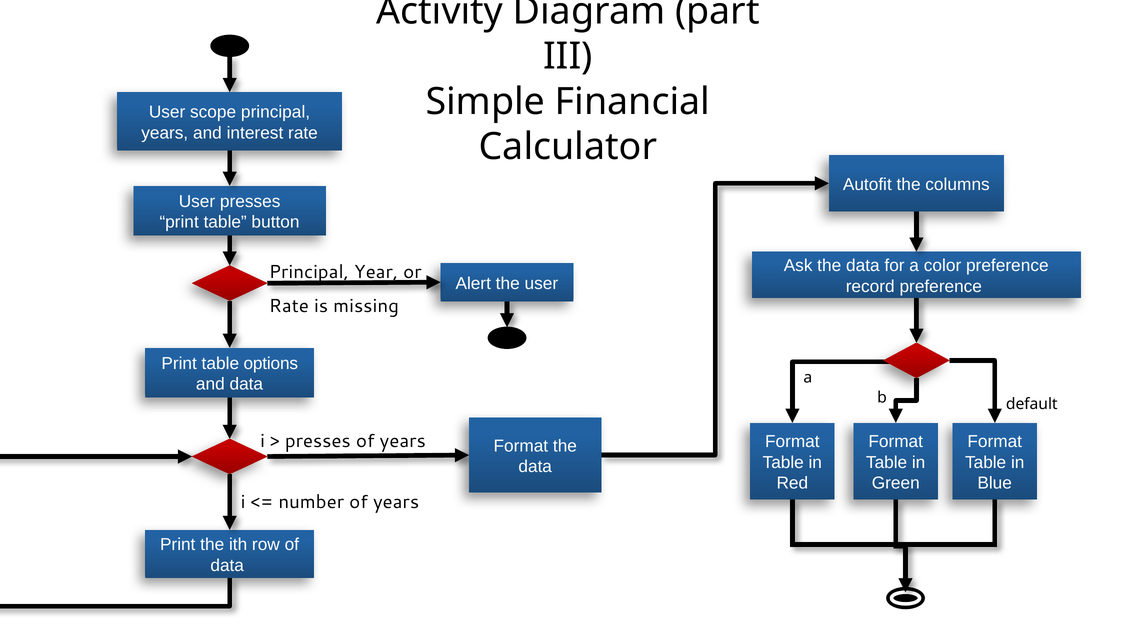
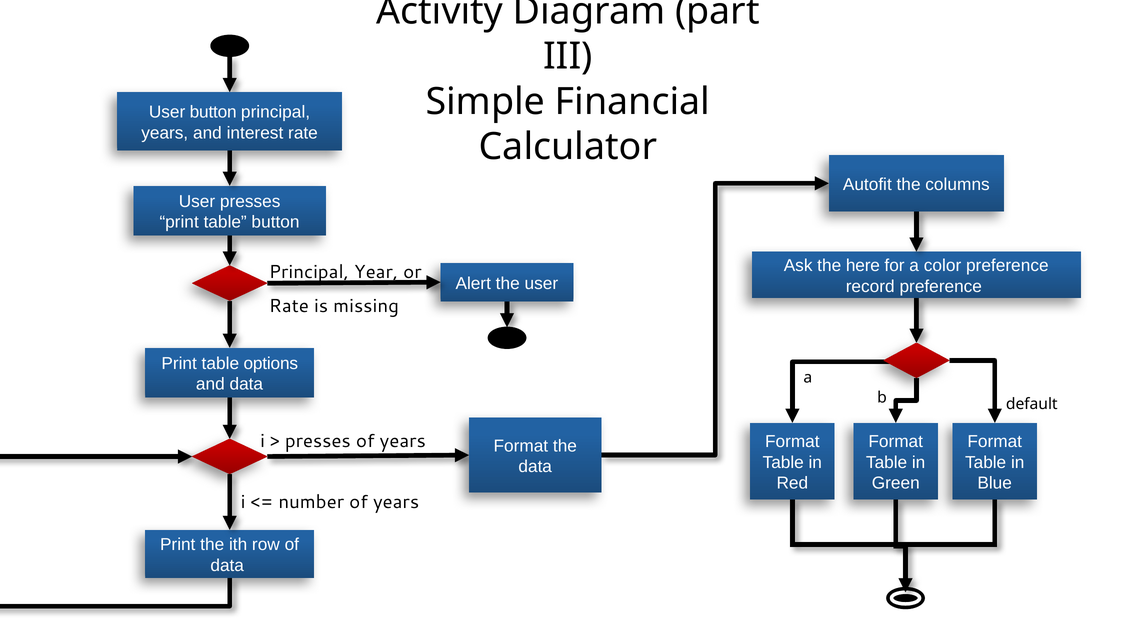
User scope: scope -> button (213, 112)
Ask the data: data -> here (863, 265)
